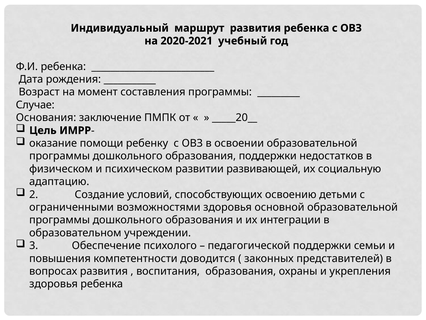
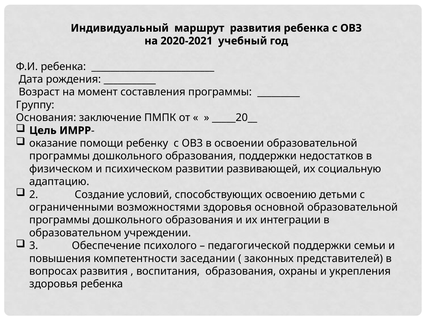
Случае: Случае -> Группу (35, 105)
доводится: доводится -> заседании (208, 258)
